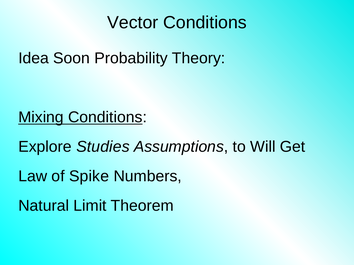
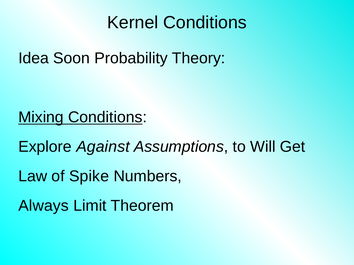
Vector: Vector -> Kernel (133, 23)
Studies: Studies -> Against (103, 147)
Natural: Natural -> Always (44, 206)
